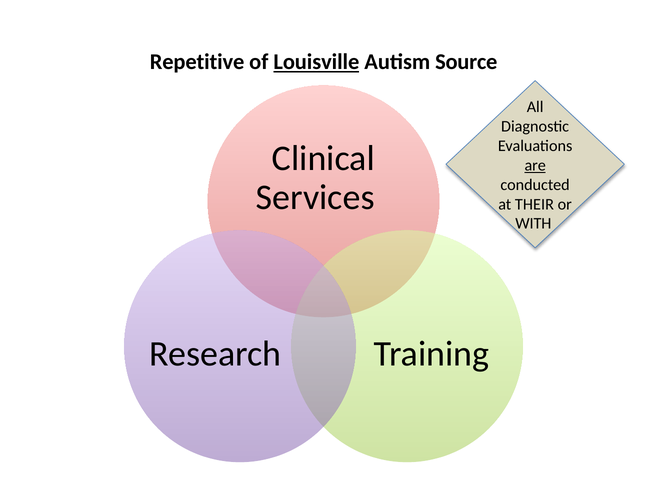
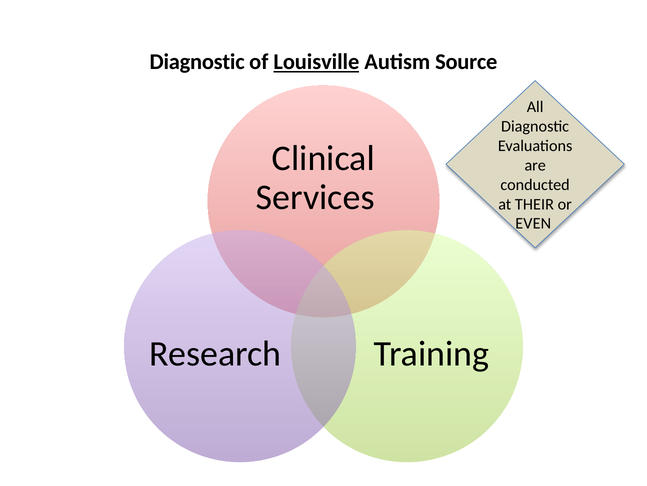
Repetitive: Repetitive -> Diagnostic (197, 62)
are underline: present -> none (535, 165)
WITH: WITH -> EVEN (533, 223)
